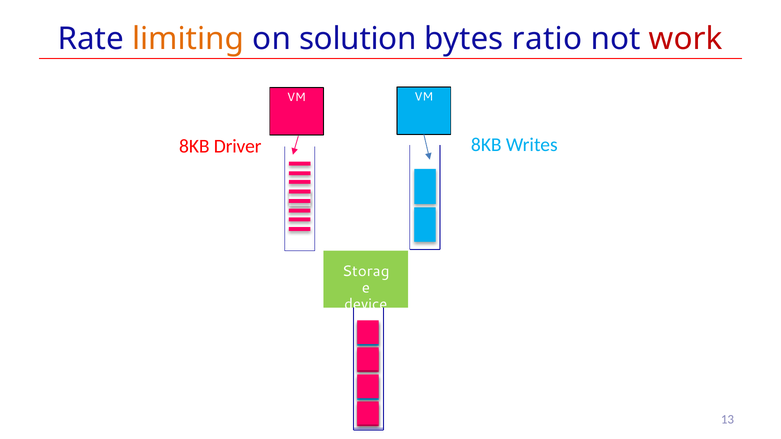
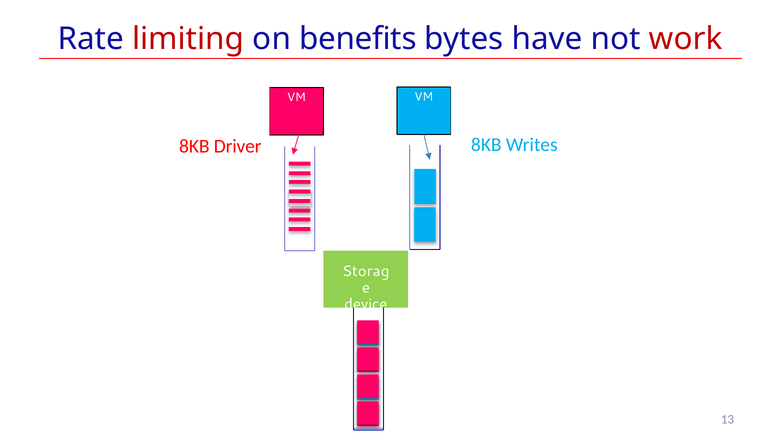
limiting colour: orange -> red (188, 39)
solution: solution -> benefits (358, 39)
ratio: ratio -> have (547, 39)
